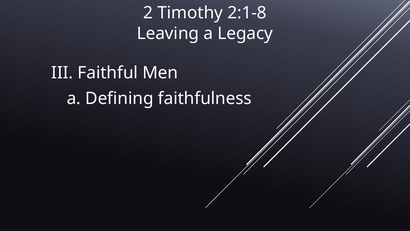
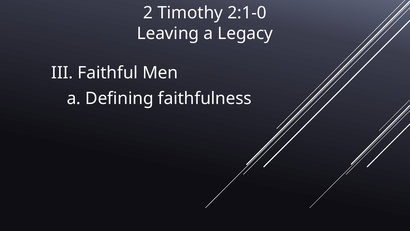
2:1-8: 2:1-8 -> 2:1-0 (247, 13)
